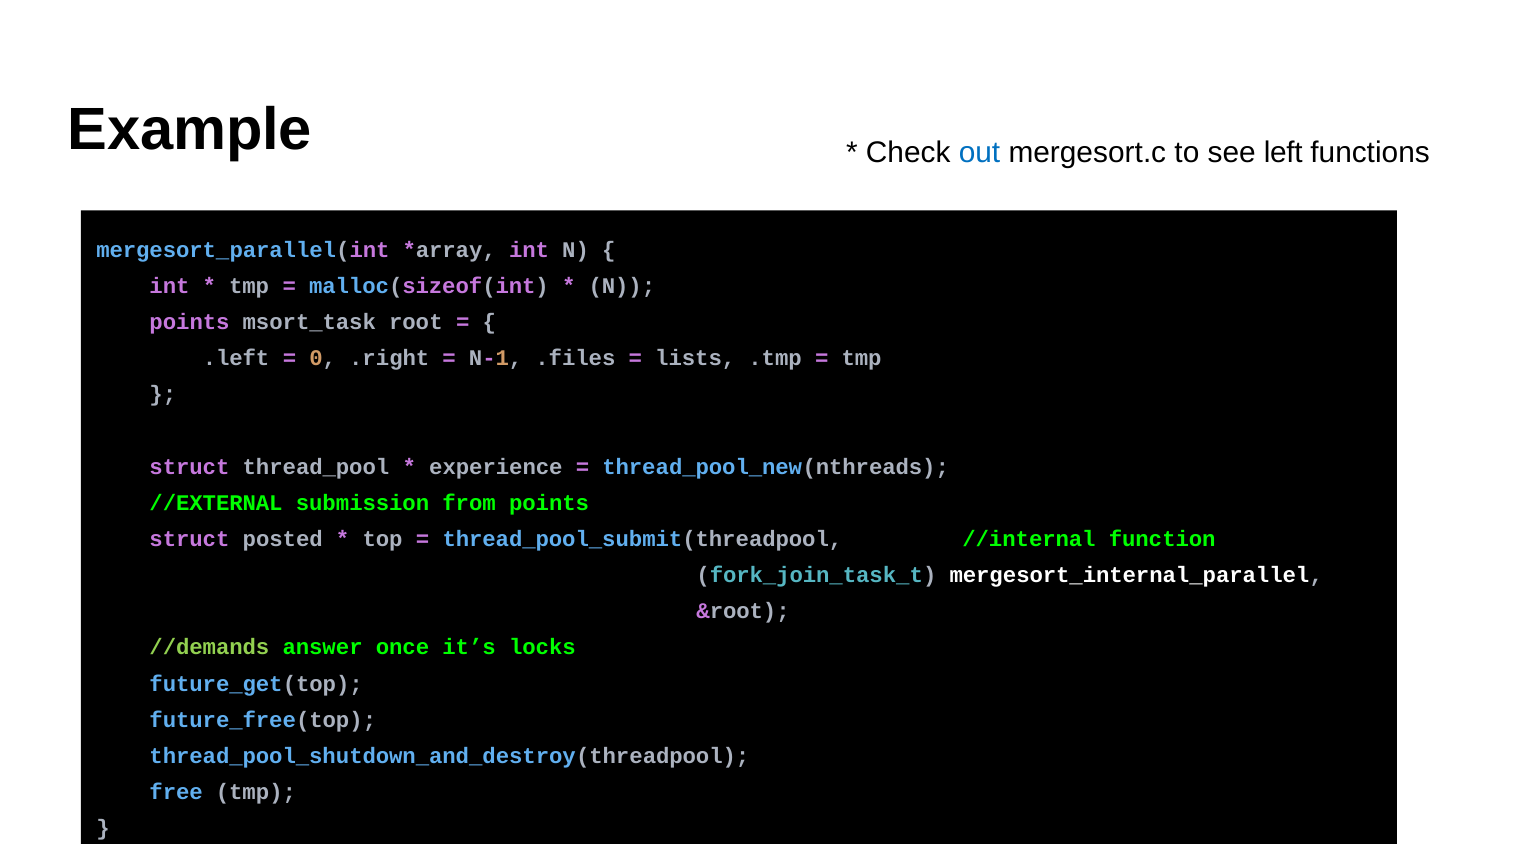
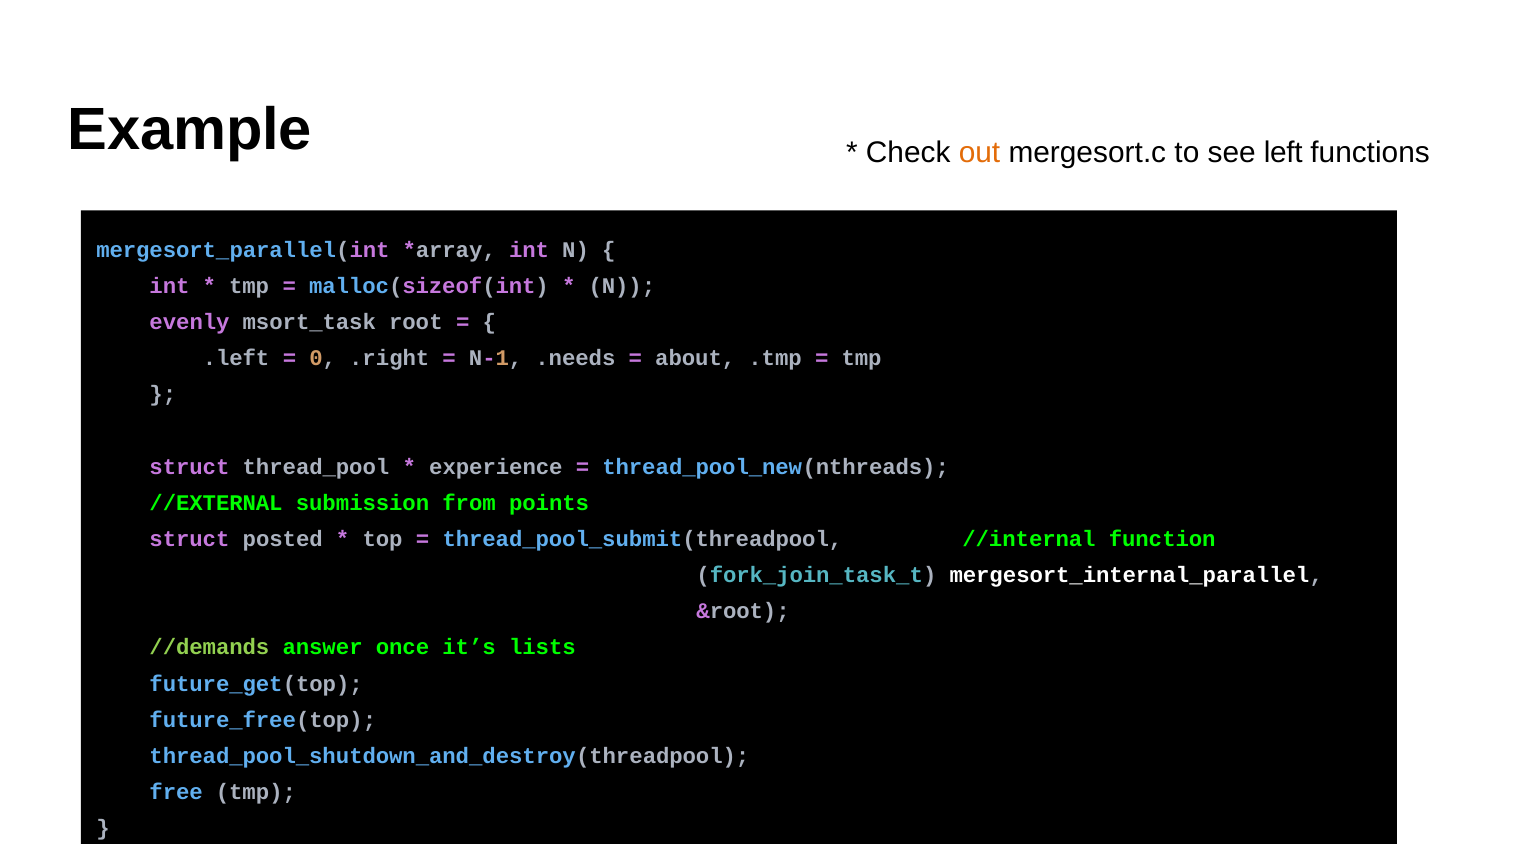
out colour: blue -> orange (980, 152)
points: points -> evenly (190, 322)
.files: .files -> .needs (575, 359)
lists: lists -> about (695, 359)
locks: locks -> lists (542, 648)
